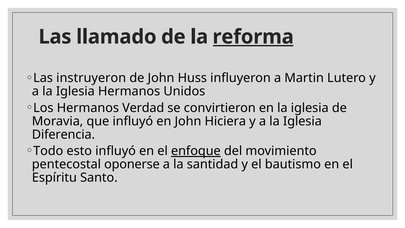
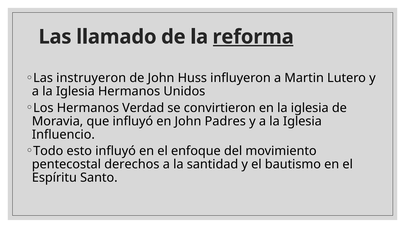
Hiciera: Hiciera -> Padres (225, 121)
Diferencia: Diferencia -> Influencio (63, 134)
enfoque underline: present -> none (196, 151)
oponerse: oponerse -> derechos (132, 164)
